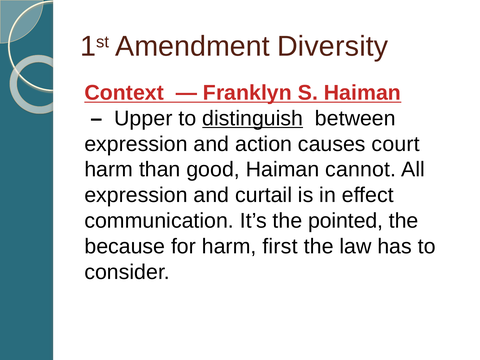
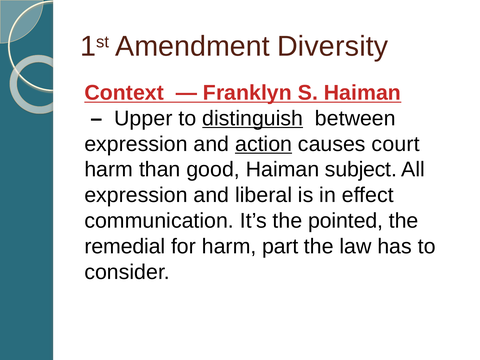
action underline: none -> present (264, 144)
cannot: cannot -> subject (361, 170)
curtail: curtail -> liberal (264, 195)
because: because -> remedial (125, 246)
first: first -> part (280, 246)
